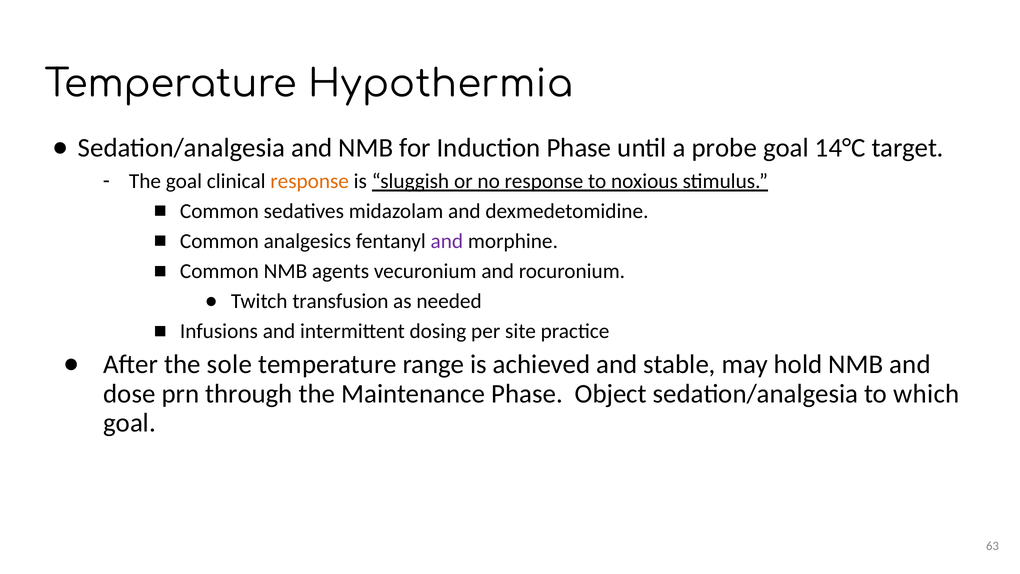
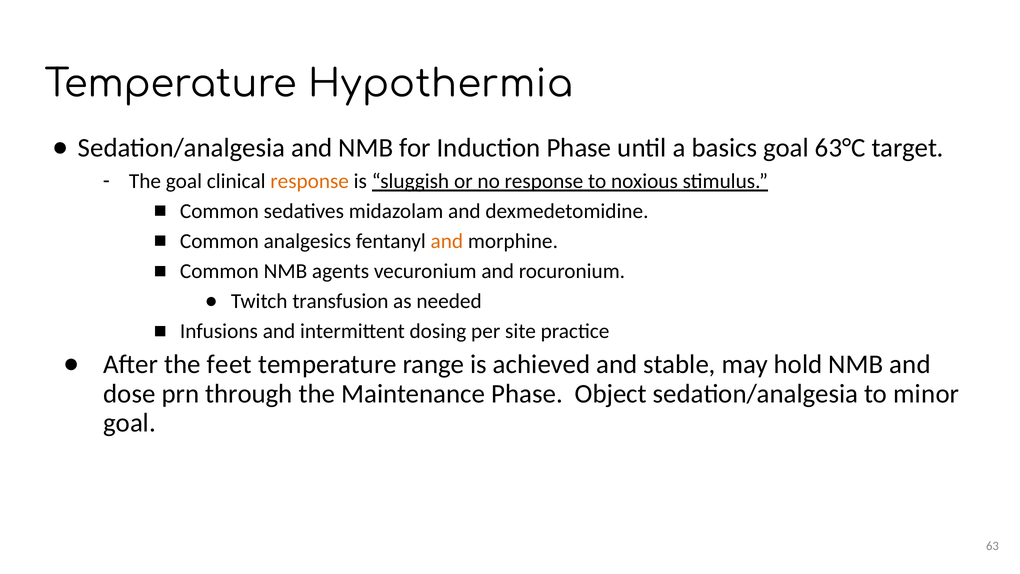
probe: probe -> basics (724, 148)
14°C: 14°C -> 63°C (840, 148)
and colour: purple -> orange (447, 241)
sole: sole -> feet (229, 364)
which: which -> minor (926, 393)
